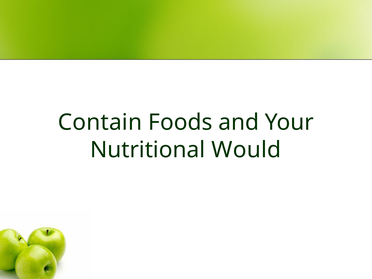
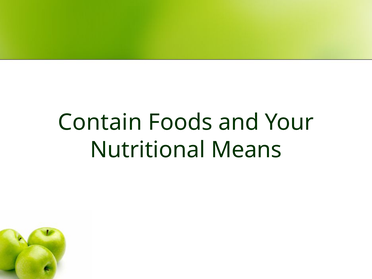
Would: Would -> Means (246, 150)
